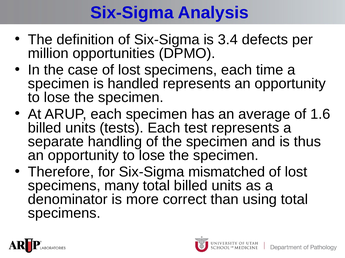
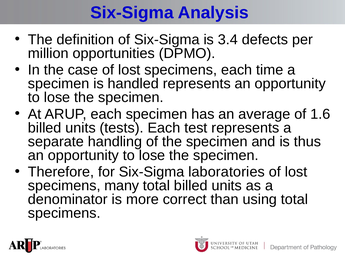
mismatched: mismatched -> laboratories (227, 172)
